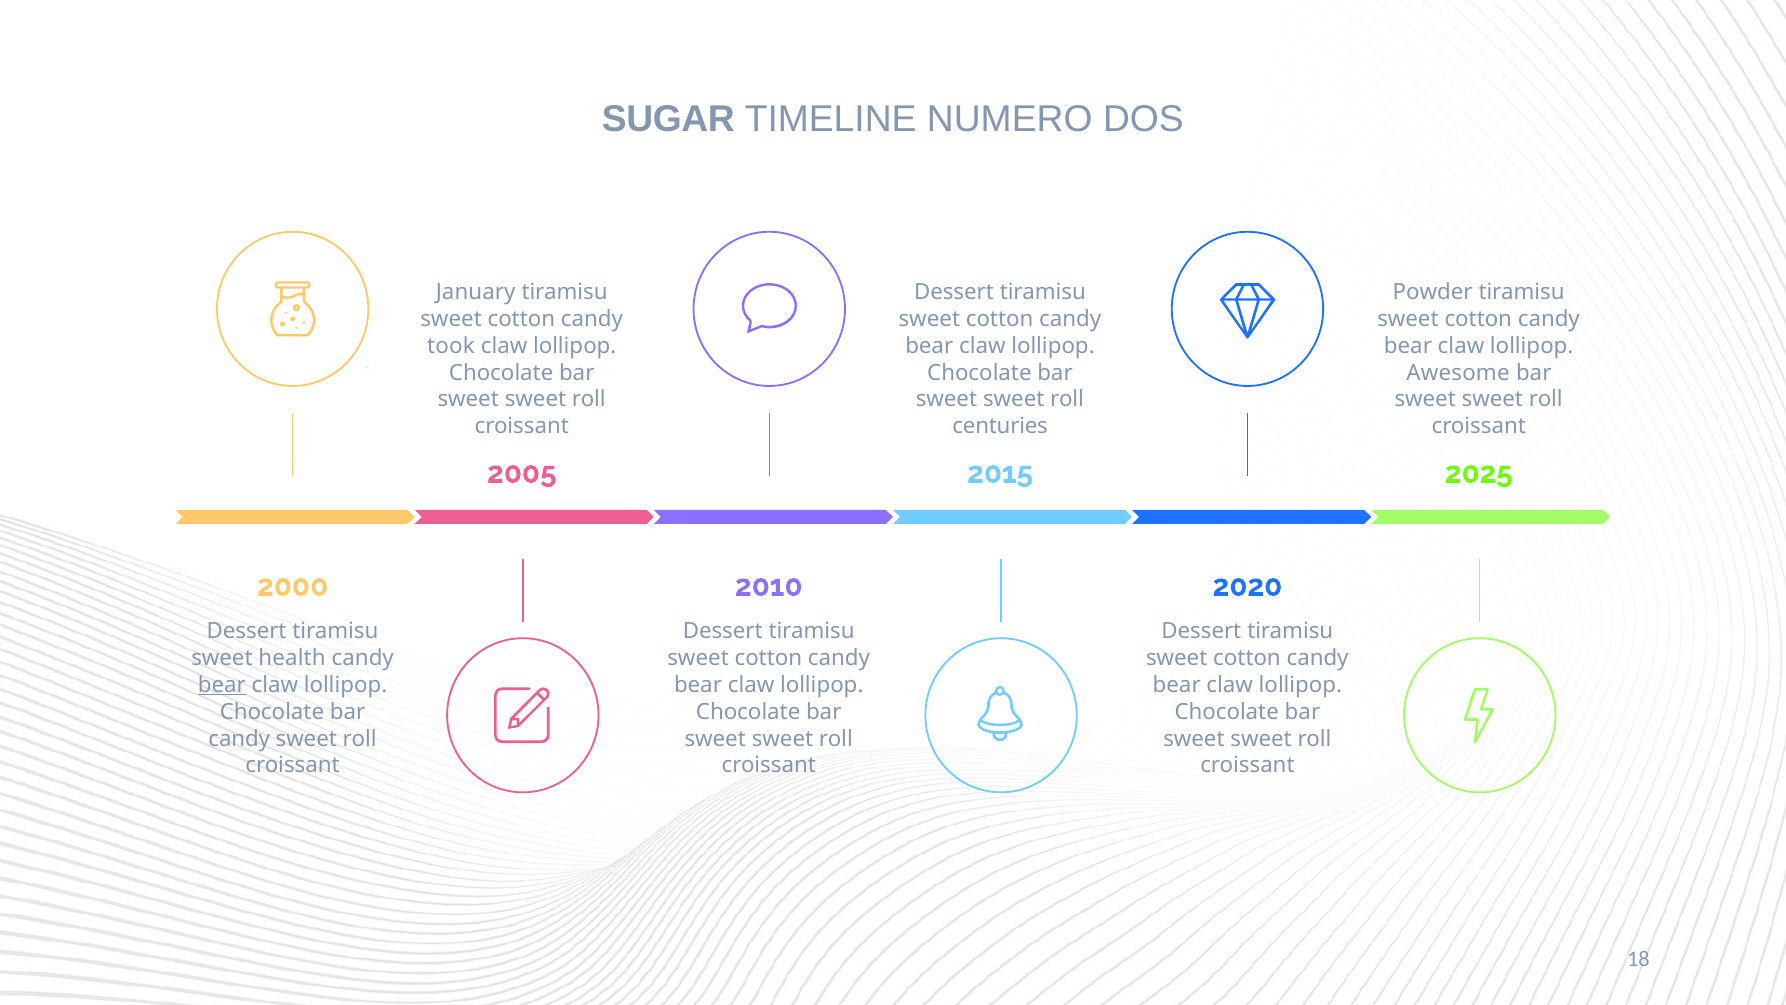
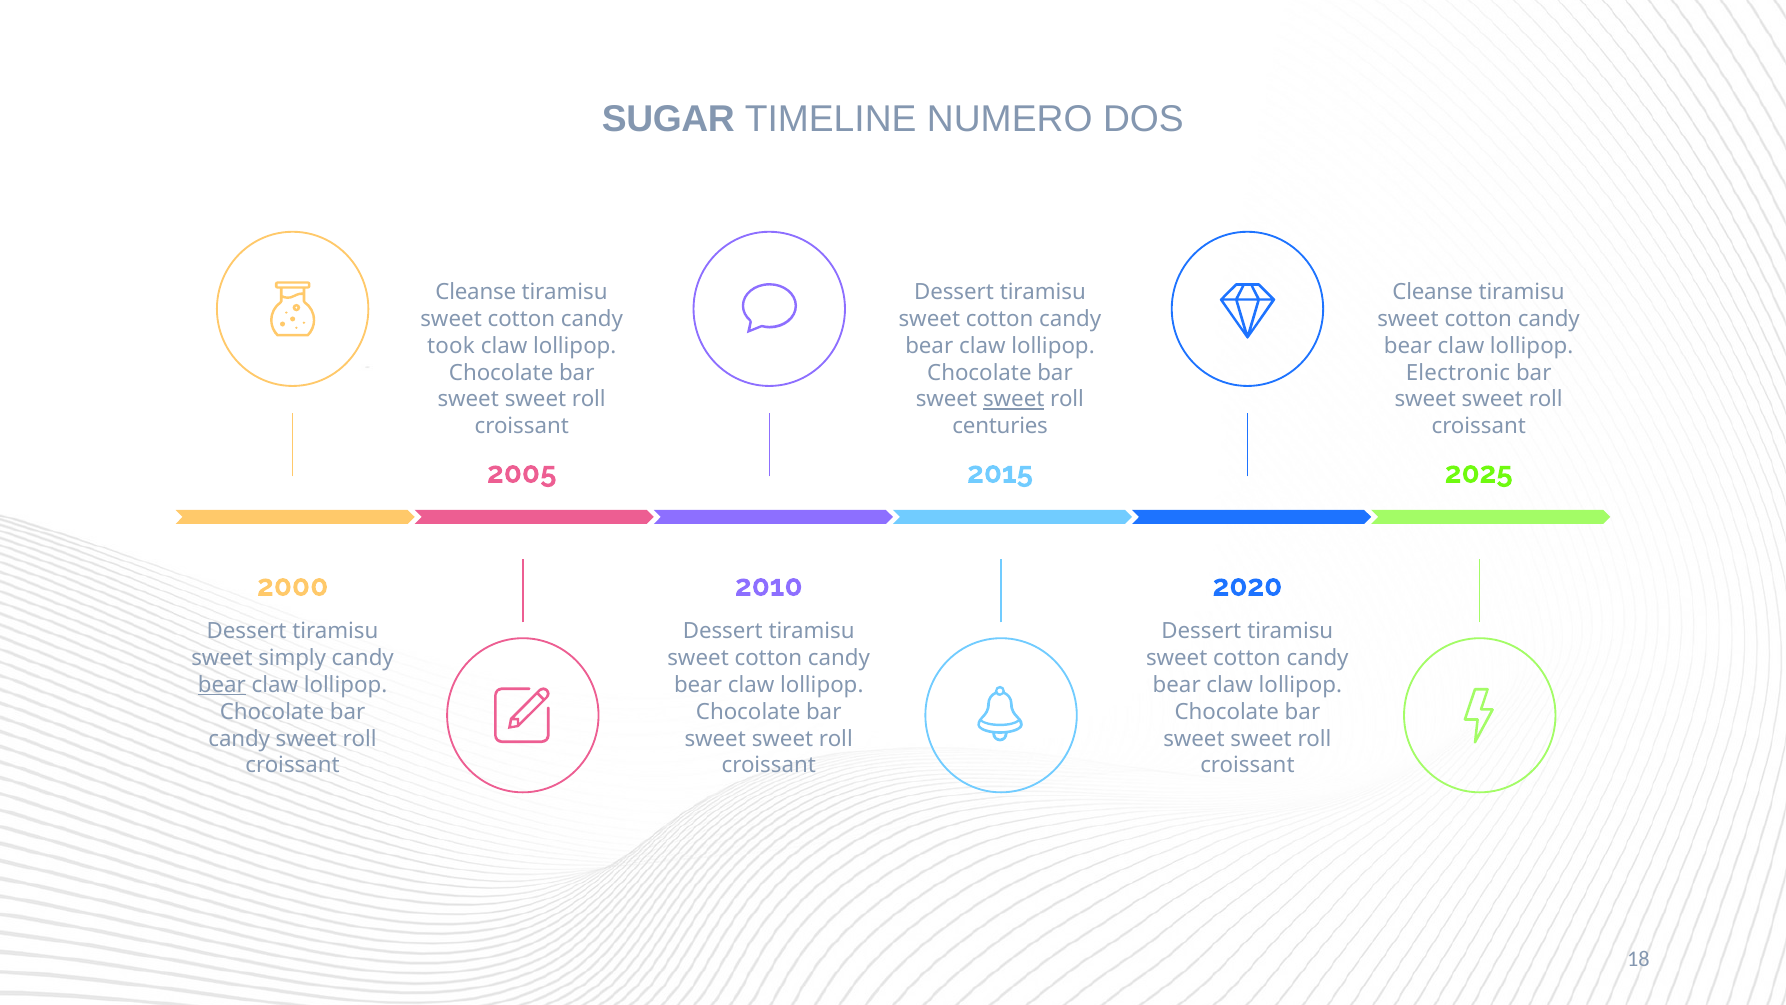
January: January -> Cleanse (476, 292)
Powder: Powder -> Cleanse (1433, 292)
Awesome: Awesome -> Electronic (1458, 373)
sweet underline: none -> present (1014, 399)
health: health -> simply (292, 658)
